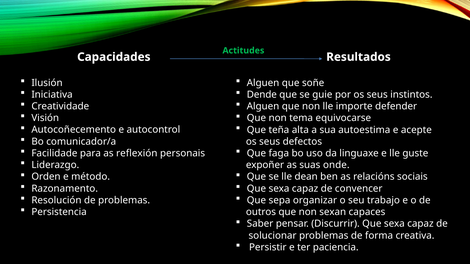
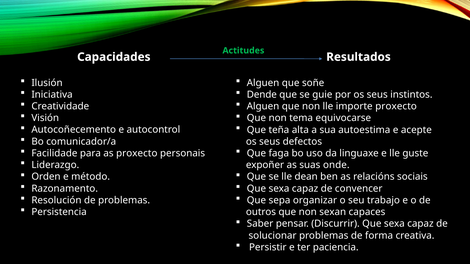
importe defender: defender -> proxecto (396, 106)
as reflexión: reflexión -> proxecto (137, 153)
